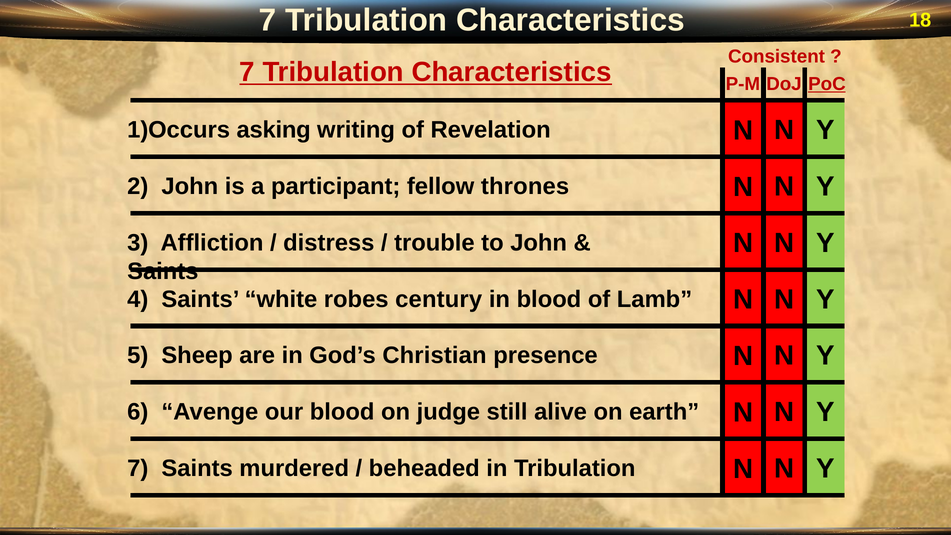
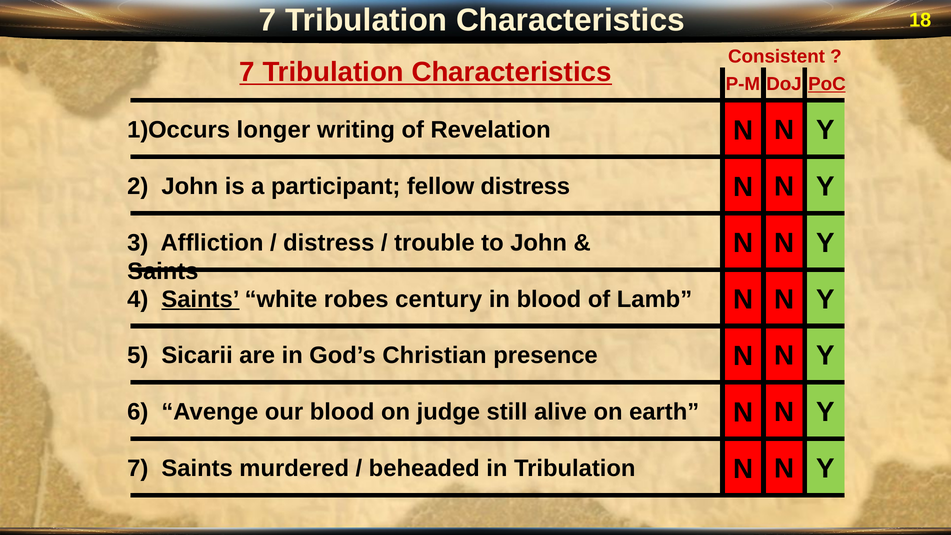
asking: asking -> longer (273, 130)
fellow thrones: thrones -> distress (525, 186)
Saints underline: none -> present (200, 299)
Sheep: Sheep -> Sicarii (197, 356)
